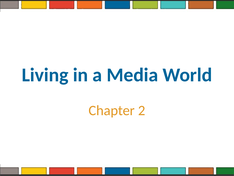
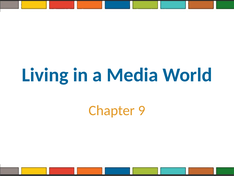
2: 2 -> 9 (142, 110)
